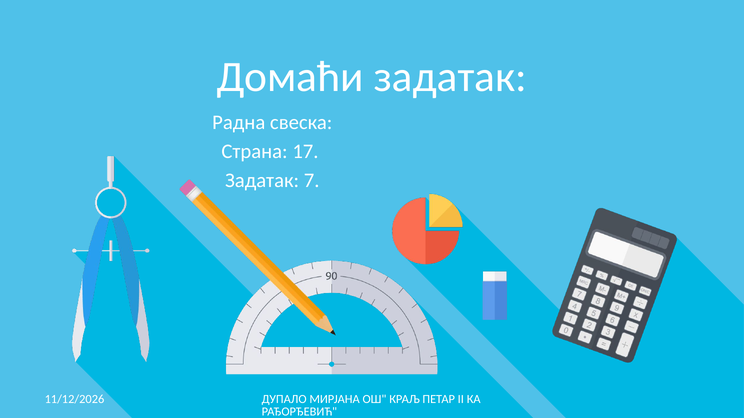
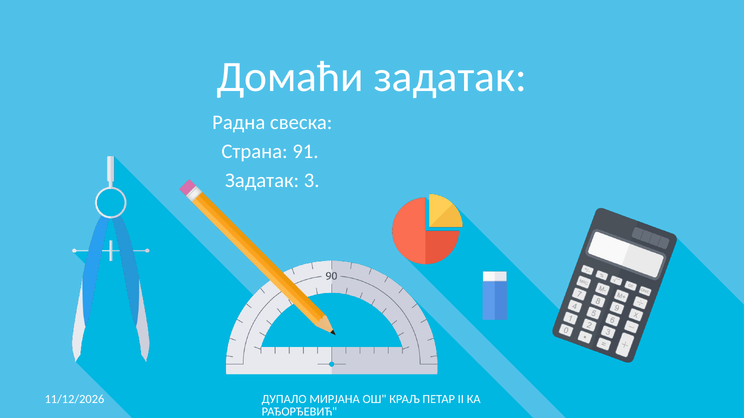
17: 17 -> 91 (305, 152)
7: 7 -> 3 (312, 181)
